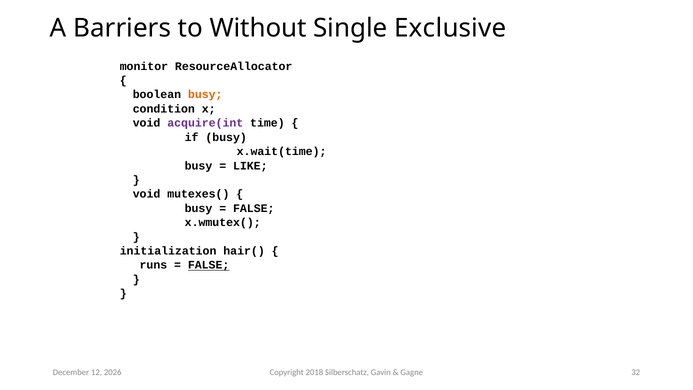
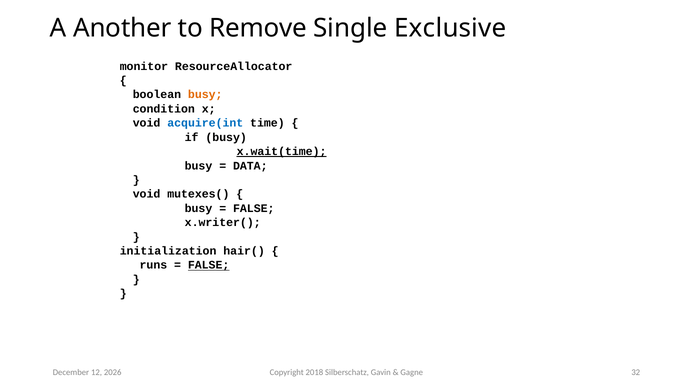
Barriers: Barriers -> Another (122, 28)
Without: Without -> Remove (258, 28)
acquire(int colour: purple -> blue (205, 123)
x.wait(time underline: none -> present (282, 151)
LIKE: LIKE -> DATA (250, 166)
x.wmutex(: x.wmutex( -> x.writer( (223, 222)
